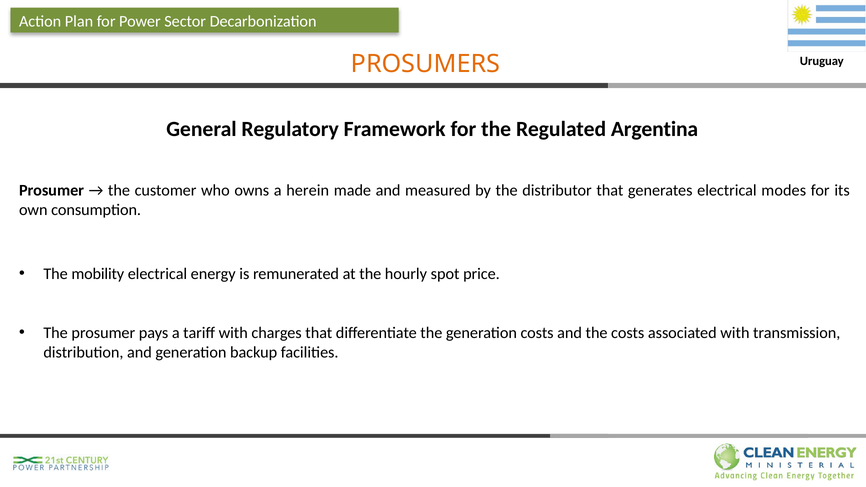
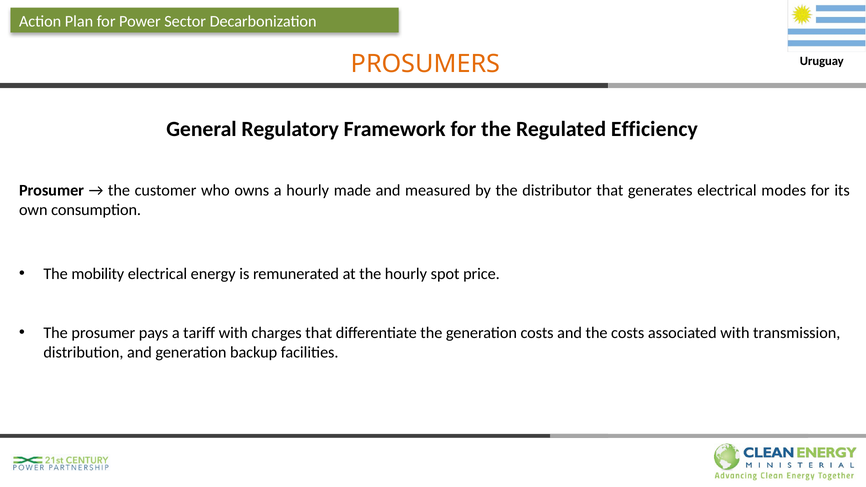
Argentina: Argentina -> Efficiency (654, 129)
a herein: herein -> hourly (308, 190)
